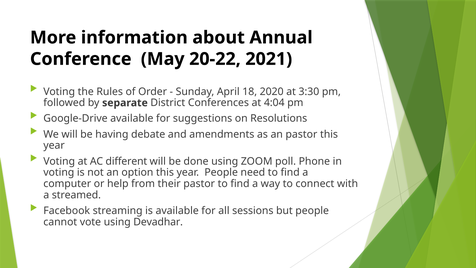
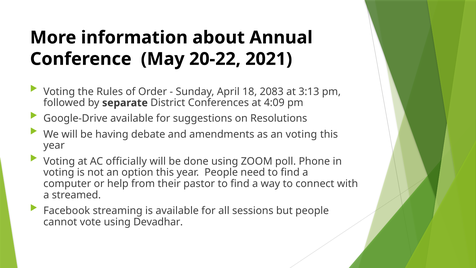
2020: 2020 -> 2083 (272, 92)
3:30: 3:30 -> 3:13 (309, 92)
4:04: 4:04 -> 4:09 (274, 103)
an pastor: pastor -> voting (301, 134)
different: different -> officially (126, 161)
